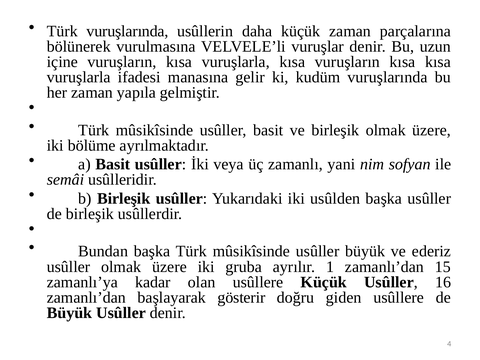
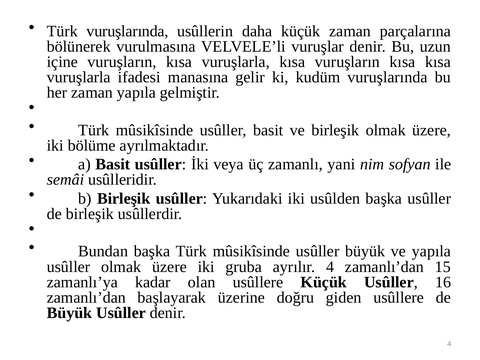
ve ederiz: ederiz -> yapıla (431, 251)
ayrılır 1: 1 -> 4 (330, 267)
gösterir: gösterir -> üzerine (241, 297)
